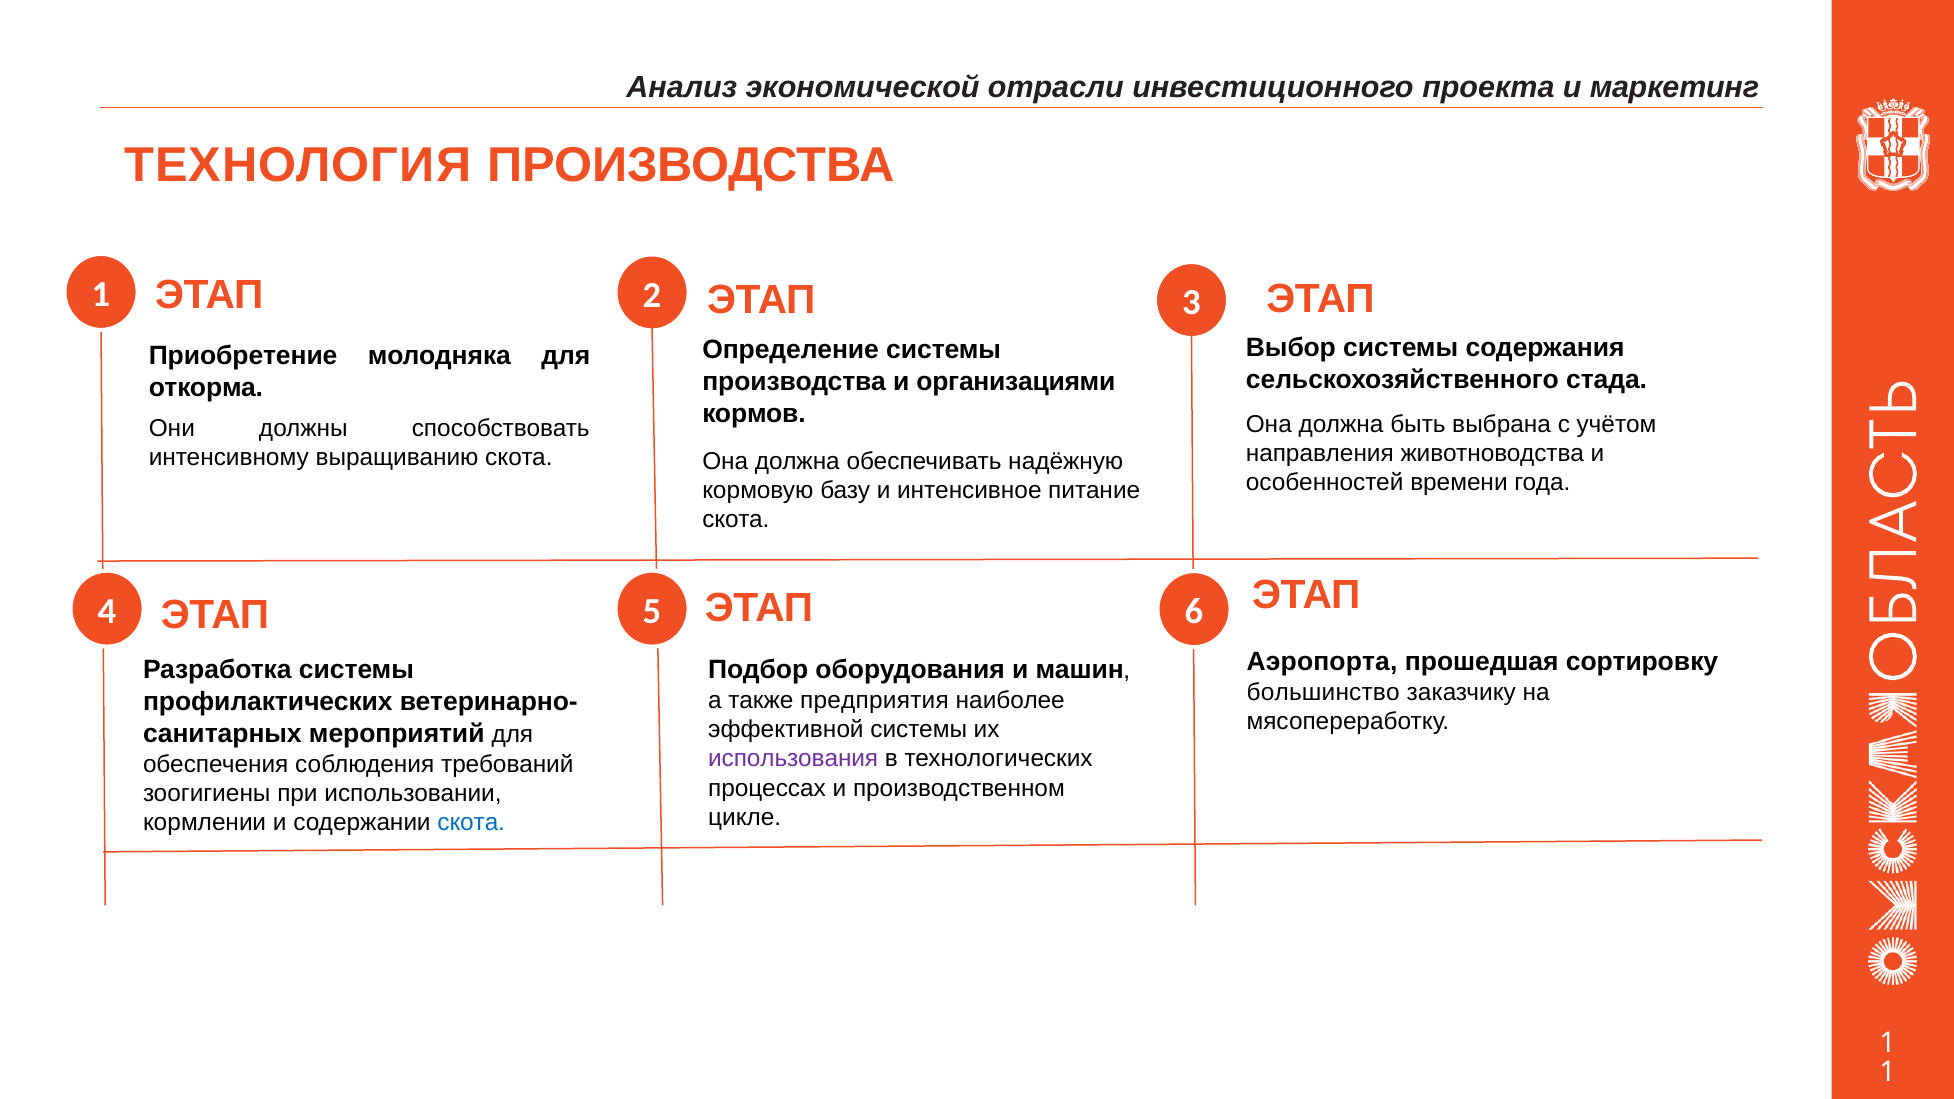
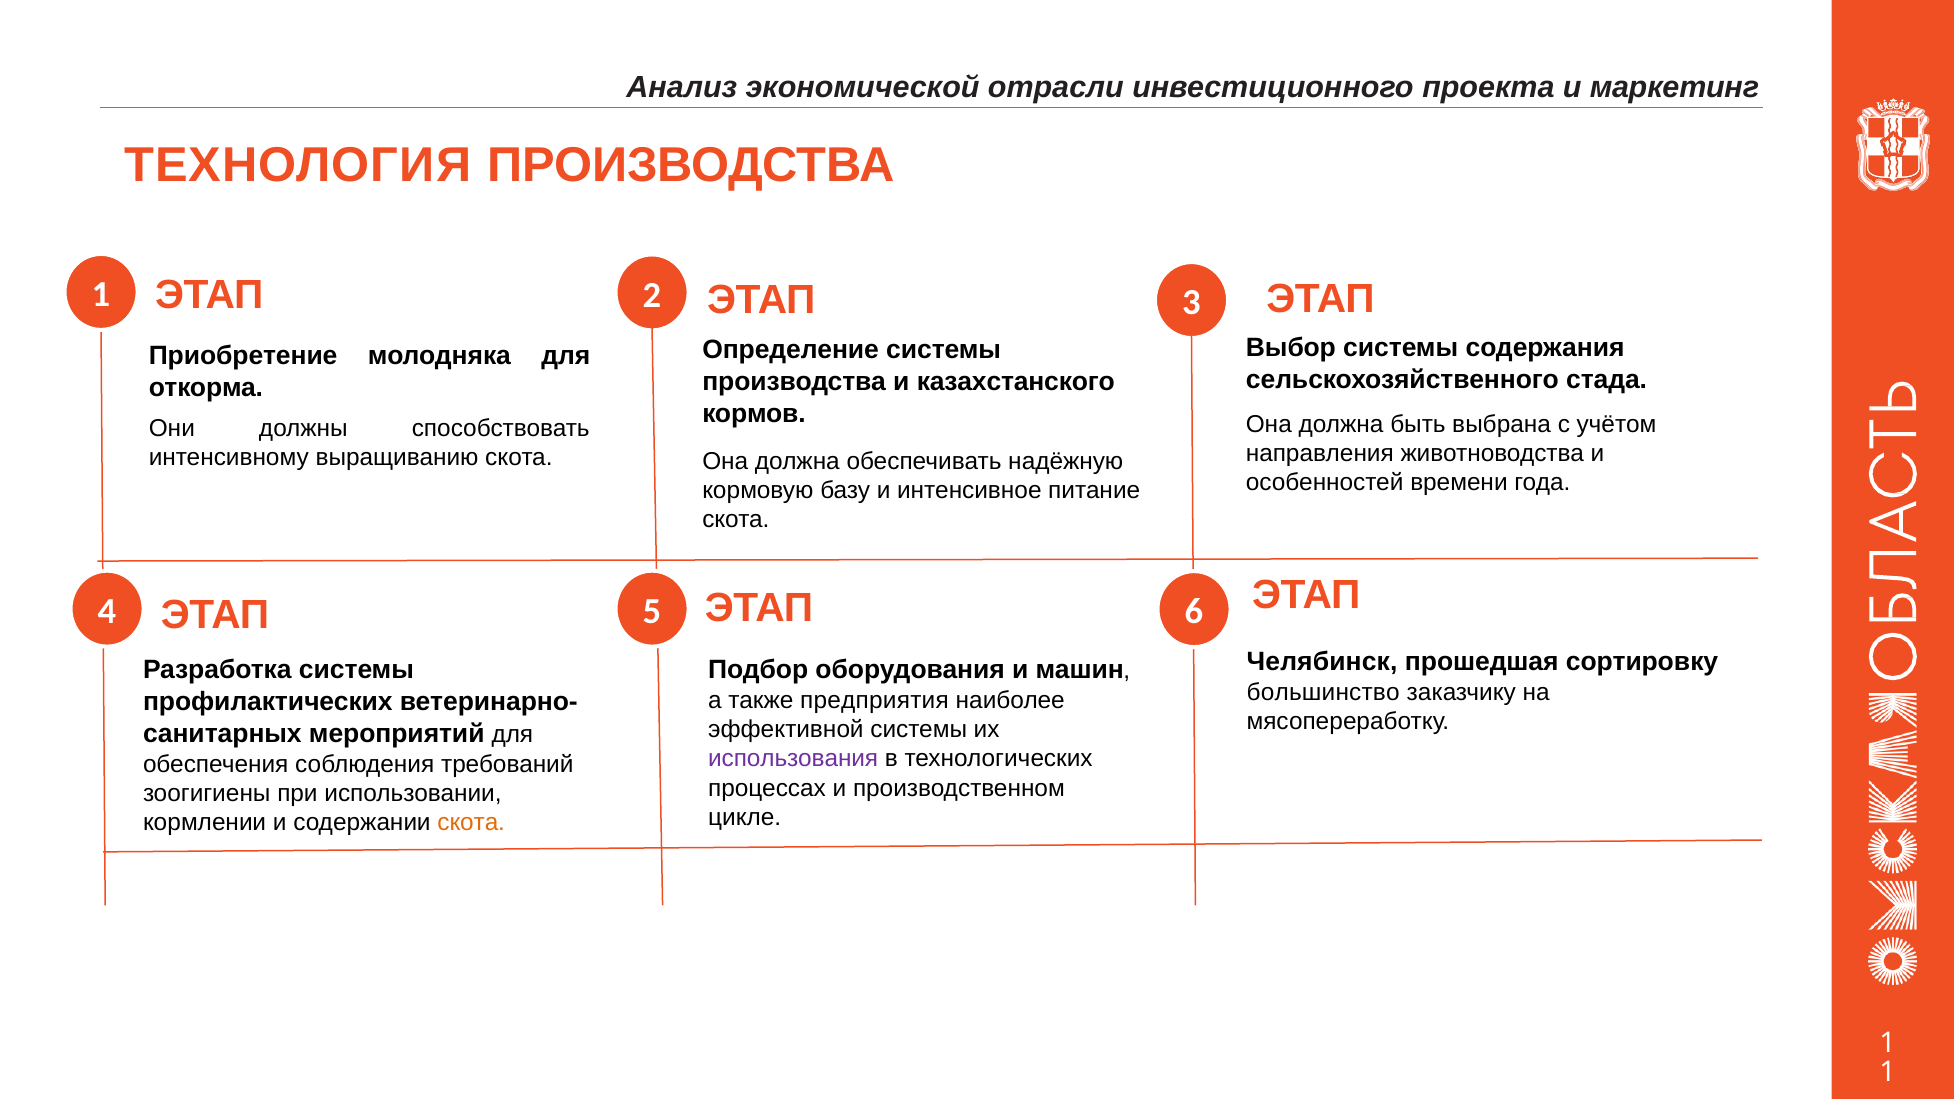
организациями: организациями -> казахстанского (1016, 382)
Аэропорта: Аэропорта -> Челябинск (1322, 662)
скота colour: blue -> orange (471, 823)
